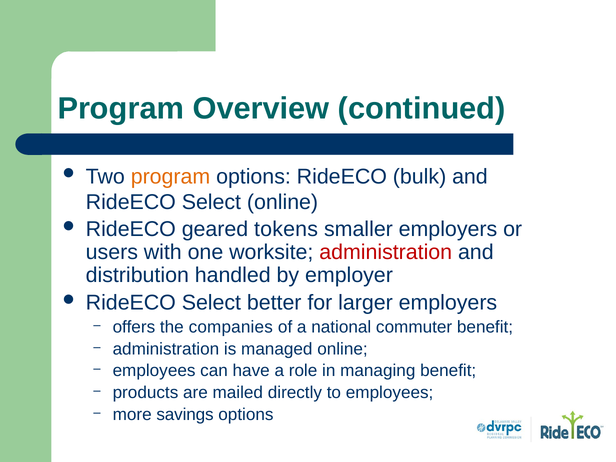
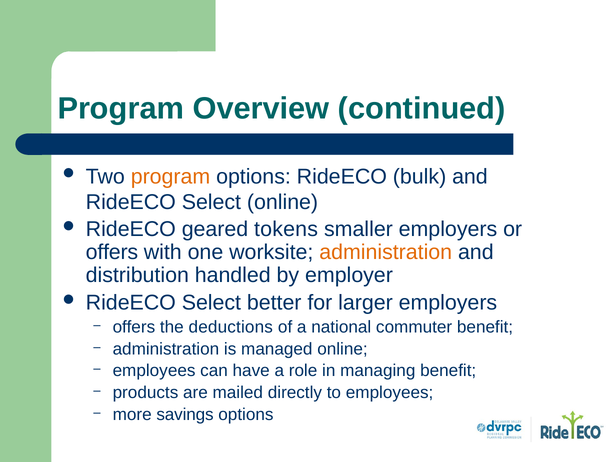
users: users -> offers (112, 252)
administration colour: red -> orange (386, 252)
companies: companies -> deductions (231, 327)
